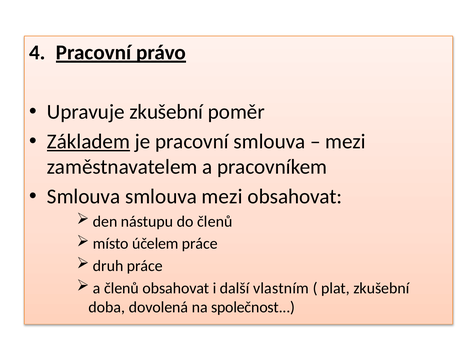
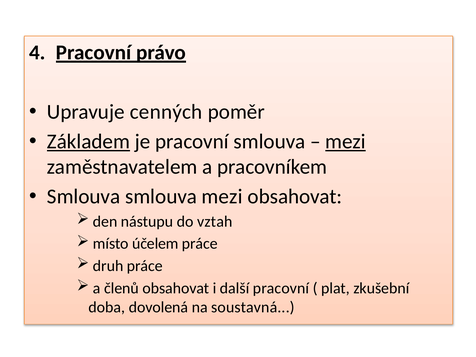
Upravuje zkušební: zkušební -> cenných (166, 112)
mezi underline: none -> present (346, 141)
do členů: členů -> vztah (215, 222)
další vlastním: vlastním -> pracovní (281, 288)
společnost: společnost -> soustavná (253, 307)
